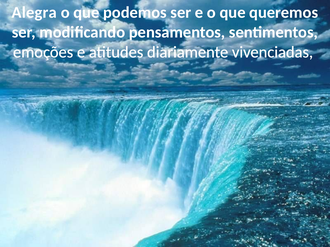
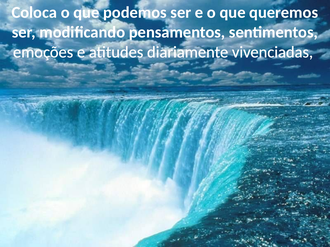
Alegra: Alegra -> Coloca (34, 13)
